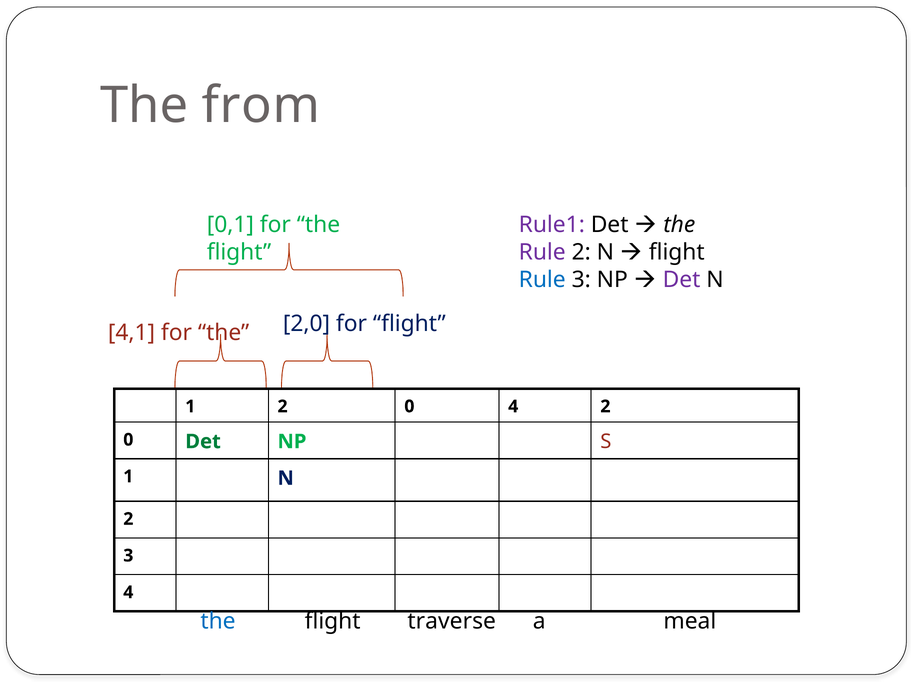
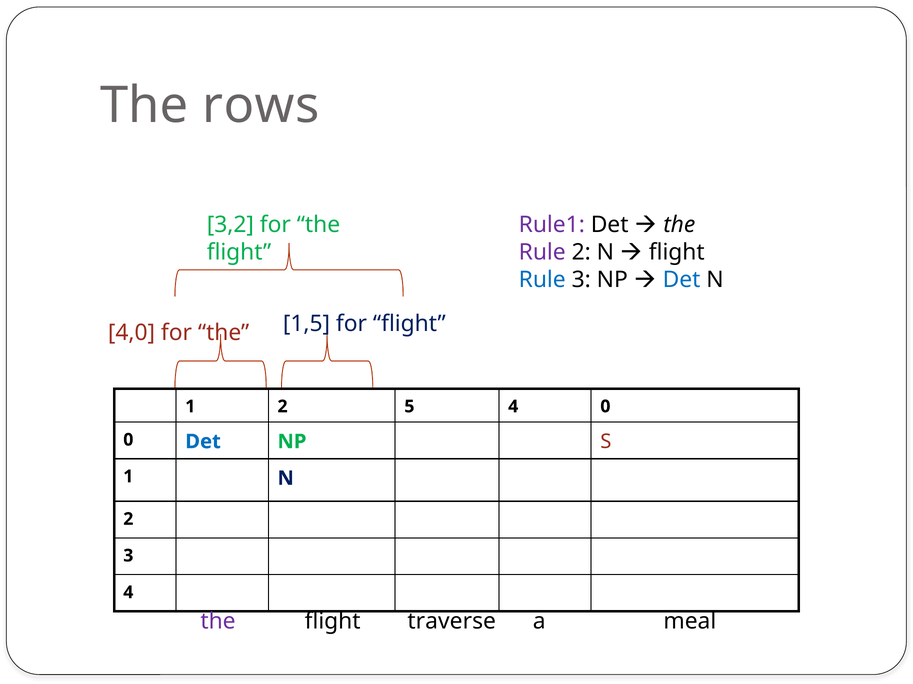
from: from -> rows (261, 106)
0,1: 0,1 -> 3,2 (230, 225)
Det colour: purple -> blue (682, 280)
2,0: 2,0 -> 1,5 (306, 324)
4,1: 4,1 -> 4,0 (132, 333)
1 2 0: 0 -> 5 (409, 407)
4 2: 2 -> 0 (605, 407)
Det colour: green -> blue (203, 442)
the colour: blue -> purple (218, 622)
